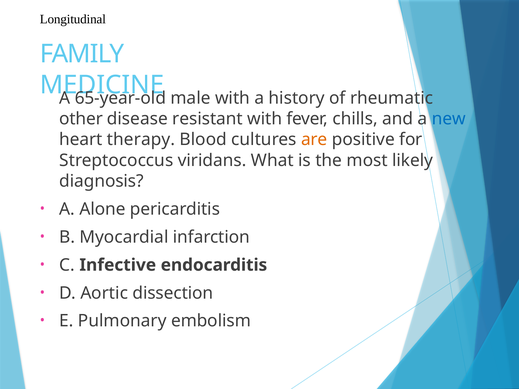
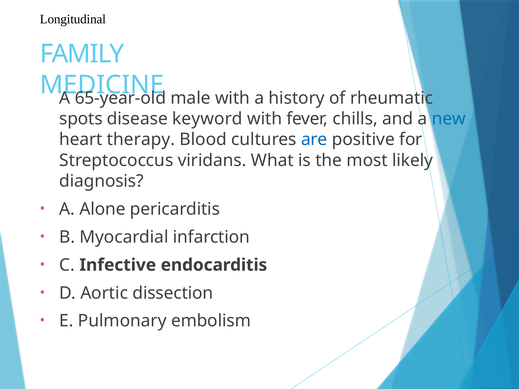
other: other -> spots (81, 119)
resistant: resistant -> keyword (207, 119)
are colour: orange -> blue (314, 140)
